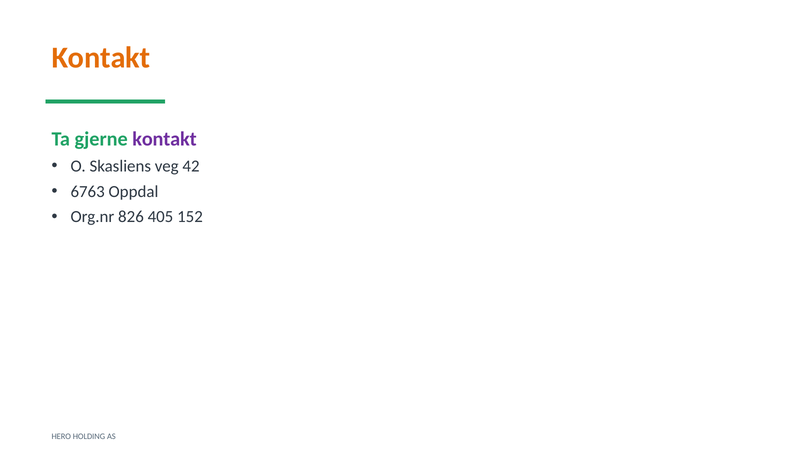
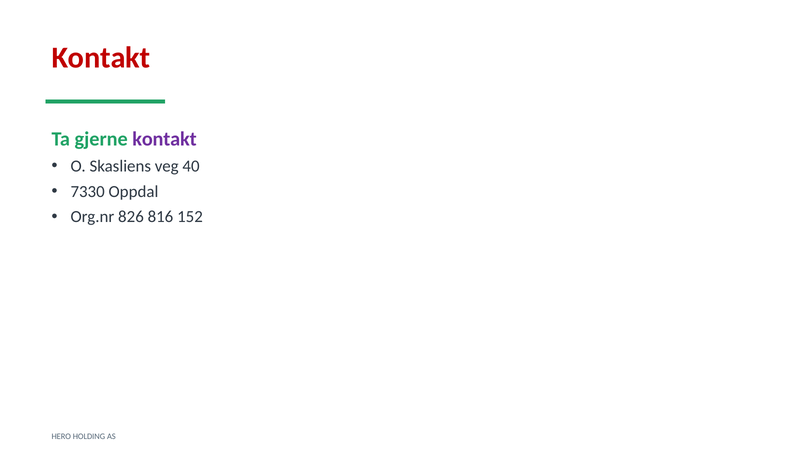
Kontakt colour: orange -> red (101, 58)
42: 42 -> 40 (191, 167)
6763: 6763 -> 7330 (88, 192)
405: 405 -> 816 (160, 217)
